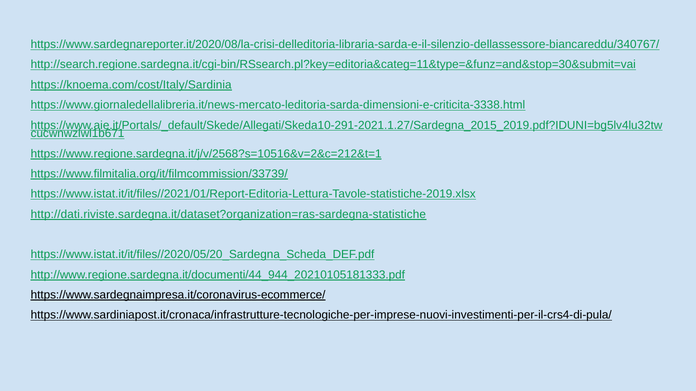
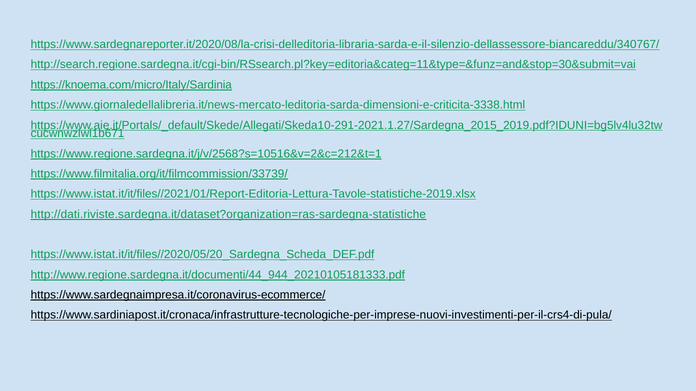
https://knoema.com/cost/Italy/Sardinia: https://knoema.com/cost/Italy/Sardinia -> https://knoema.com/micro/Italy/Sardinia (131, 85)
